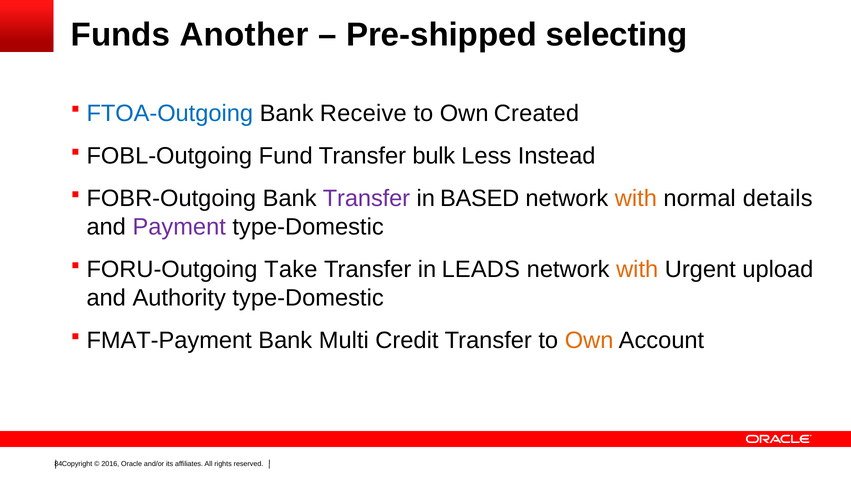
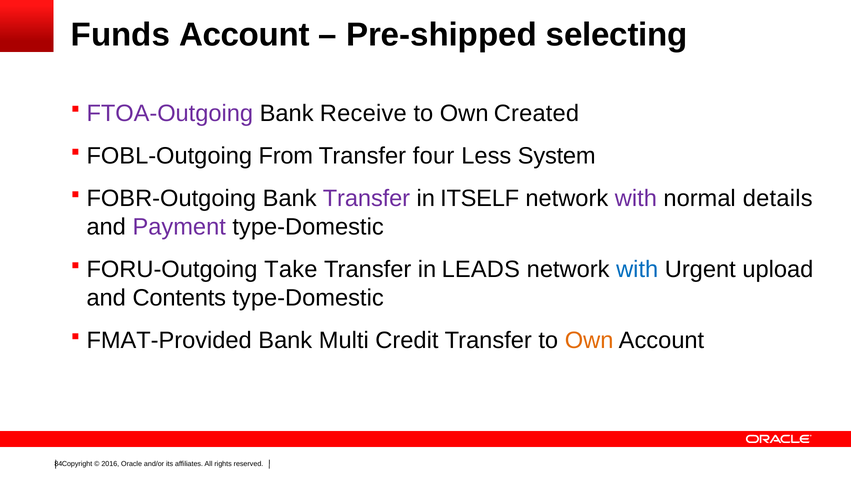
Funds Another: Another -> Account (244, 35)
FTOA-Outgoing colour: blue -> purple (170, 113)
Fund: Fund -> From (286, 156)
bulk: bulk -> four (434, 156)
Instead: Instead -> System (557, 156)
BASED: BASED -> ITSELF (480, 198)
with colour: orange -> purple (636, 198)
with colour: orange -> blue (637, 269)
Authority: Authority -> Contents (179, 298)
FMAT-Payment: FMAT-Payment -> FMAT-Provided (169, 340)
